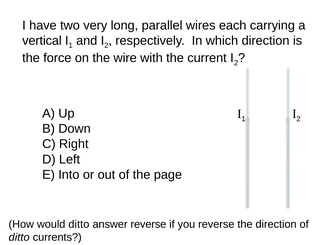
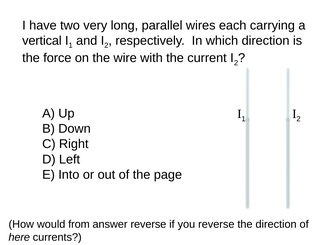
would ditto: ditto -> from (79, 224)
ditto: ditto -> here (19, 237)
